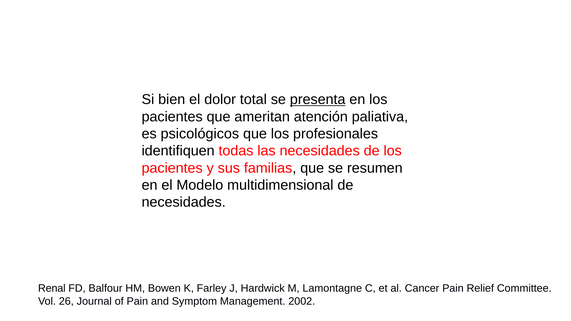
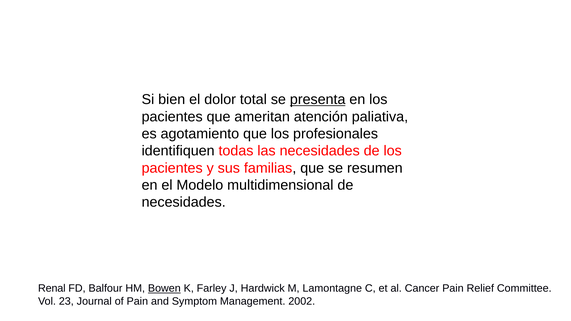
psicológicos: psicológicos -> agotamiento (200, 134)
Bowen underline: none -> present (164, 289)
26: 26 -> 23 (66, 301)
